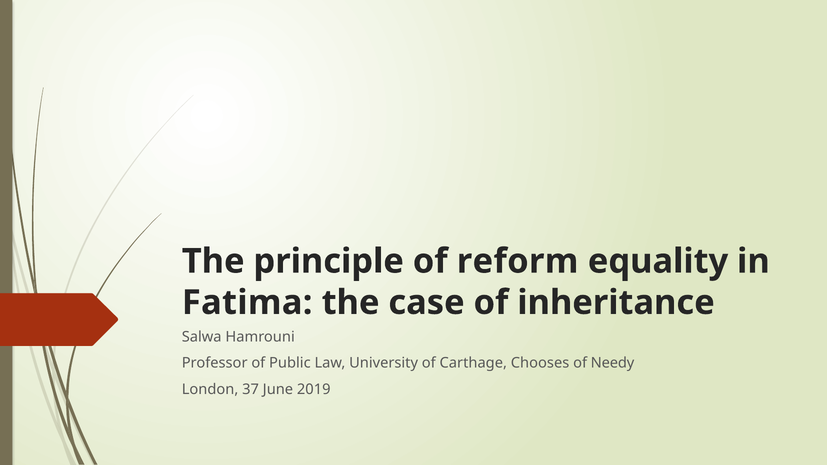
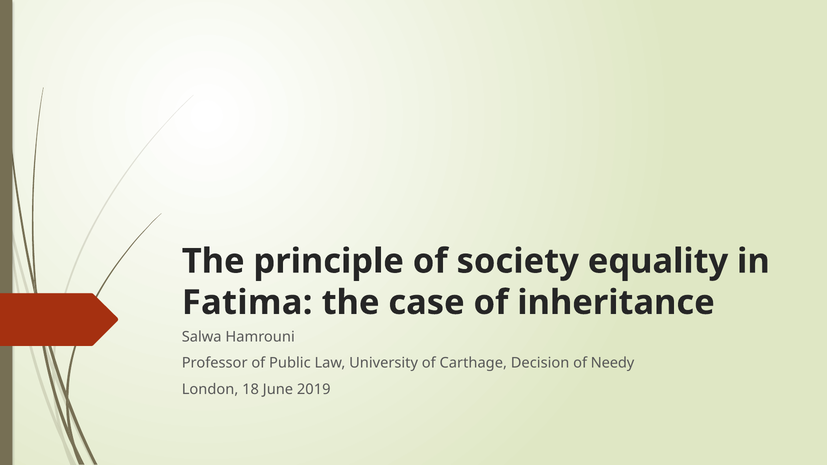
reform: reform -> society (518, 261)
Chooses: Chooses -> Decision (540, 363)
37: 37 -> 18 (251, 389)
